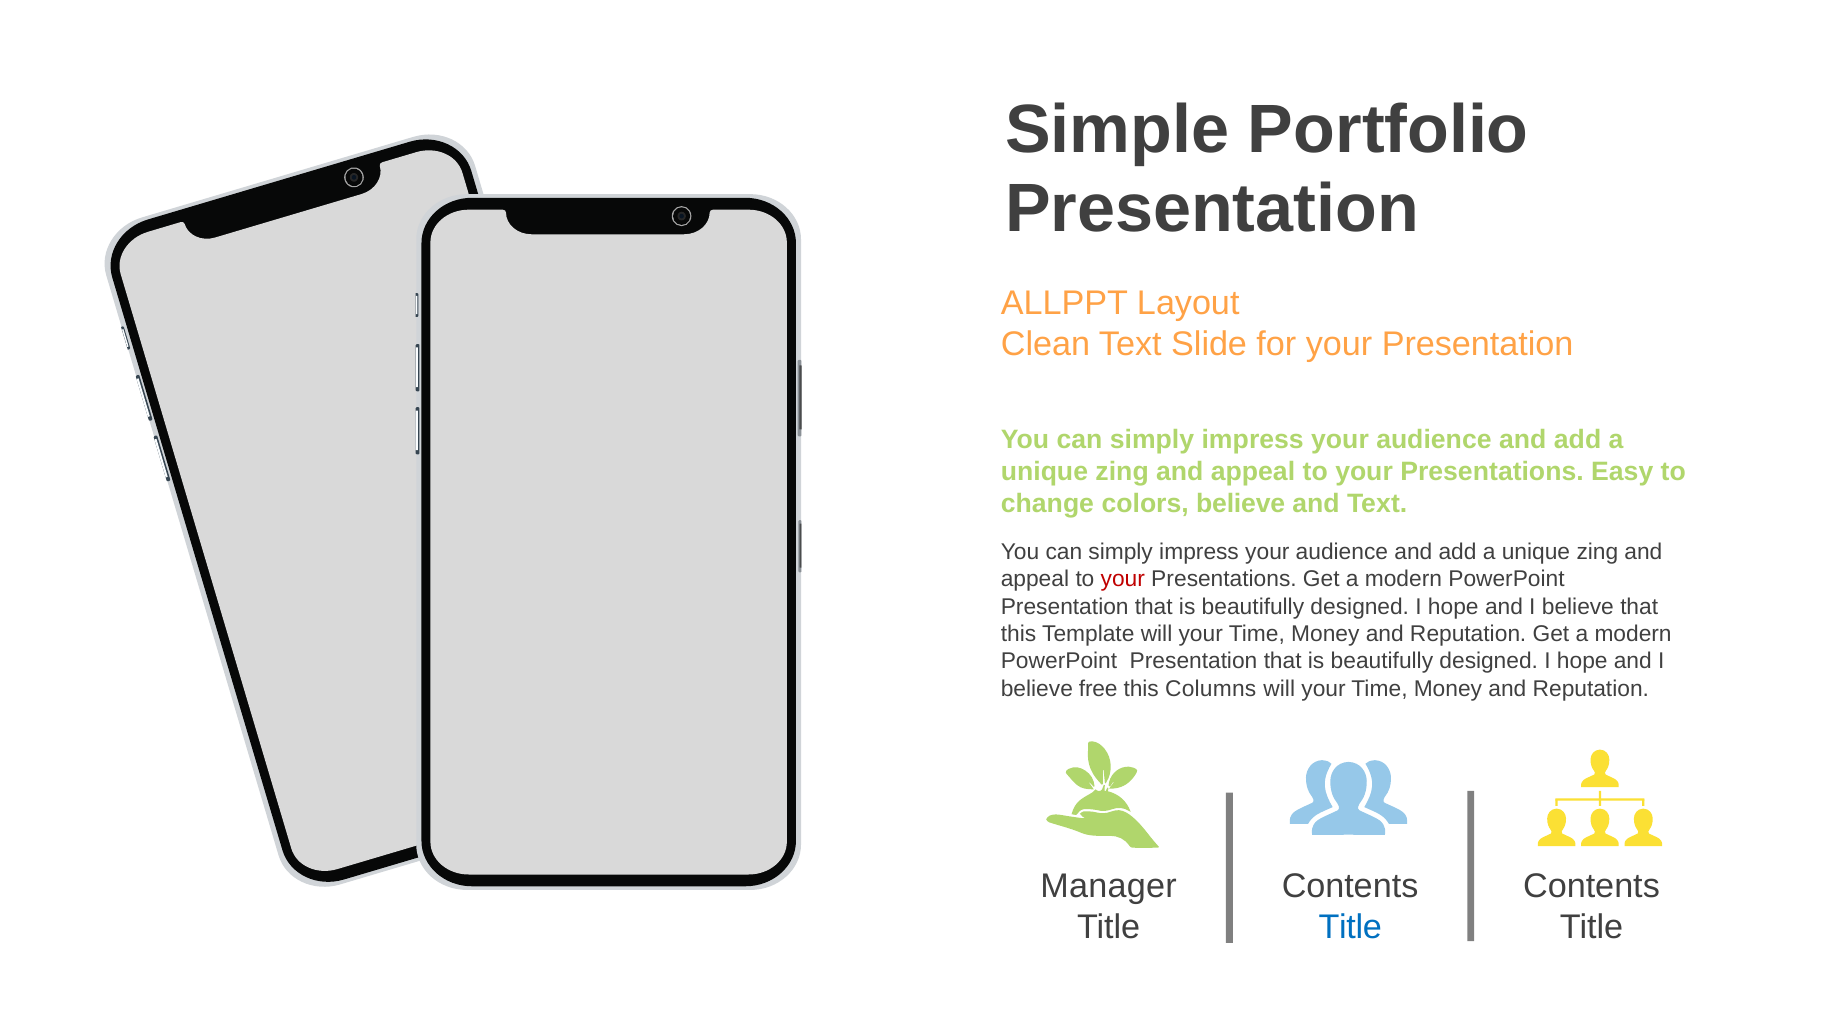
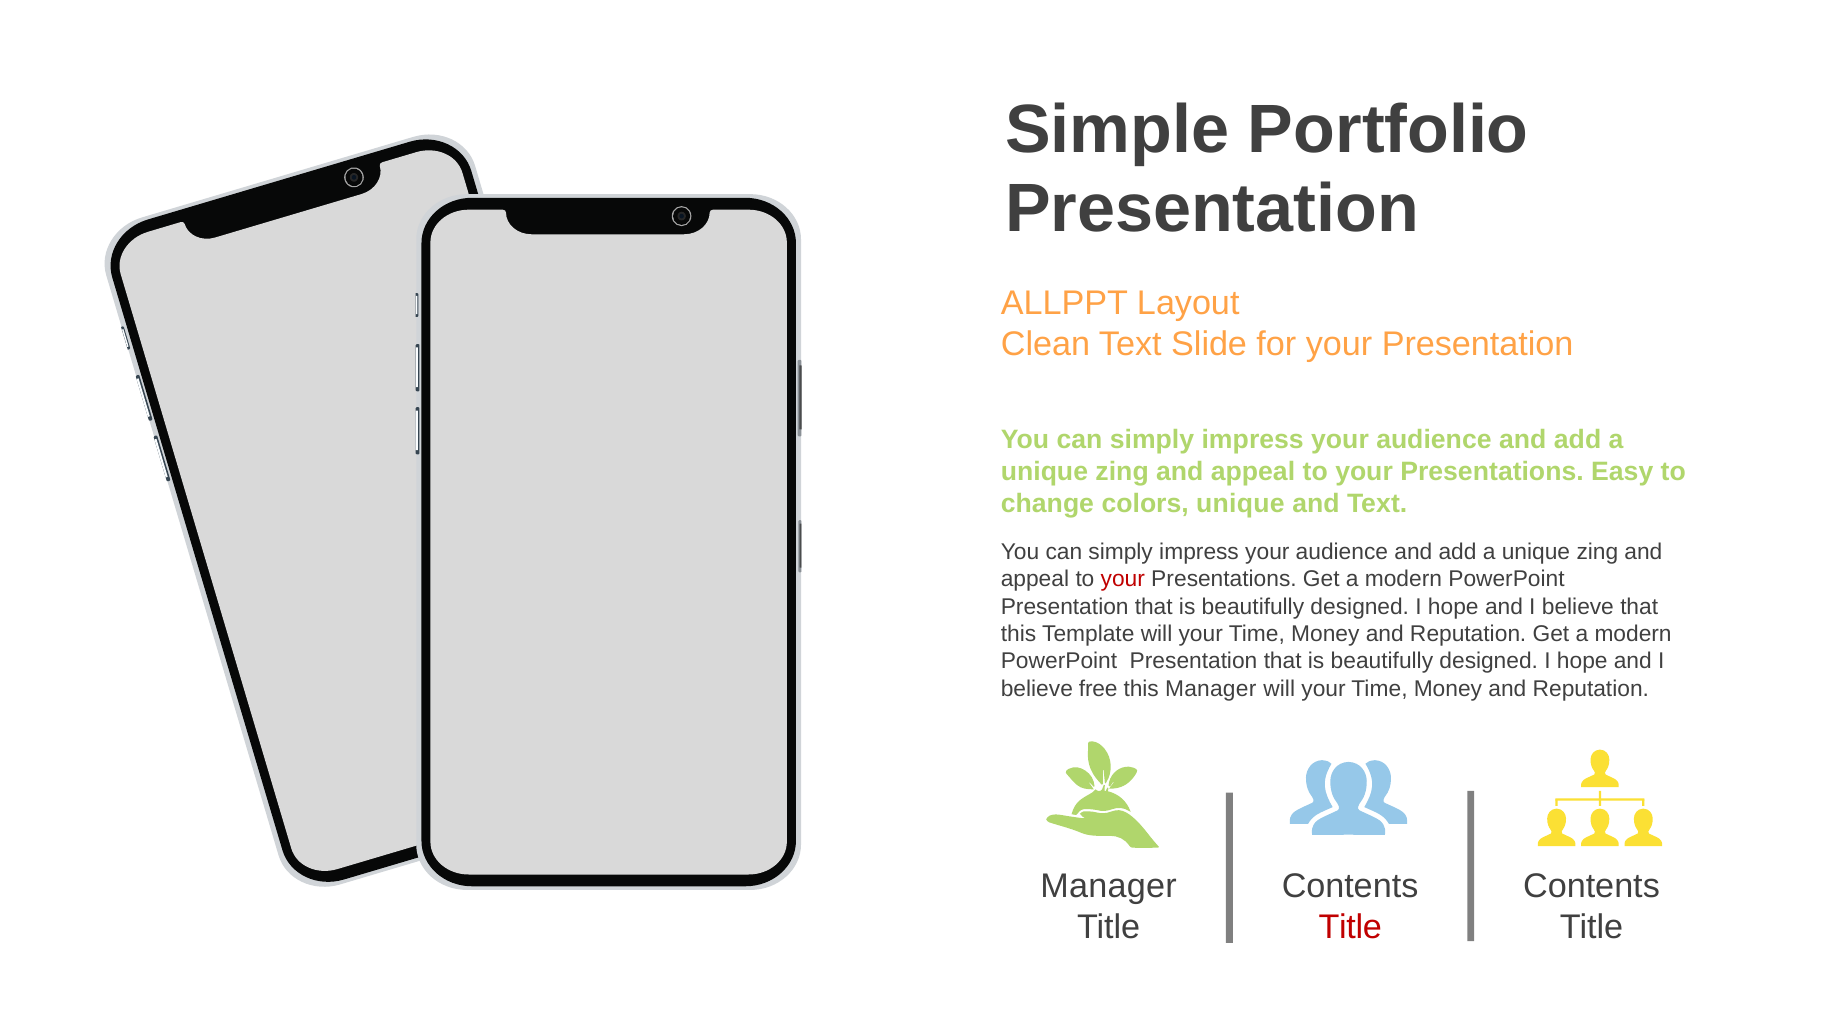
colors believe: believe -> unique (1240, 504)
this Columns: Columns -> Manager (1211, 689)
Title colour: blue -> red (1350, 928)
